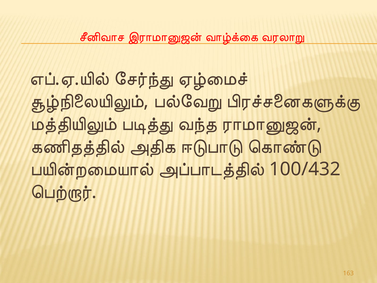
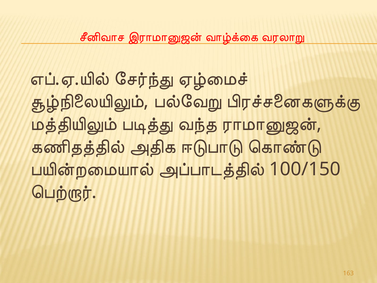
100/432: 100/432 -> 100/150 (305, 169)
